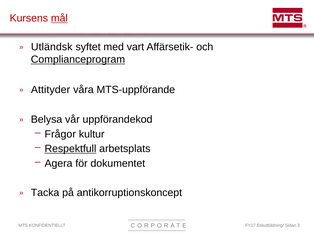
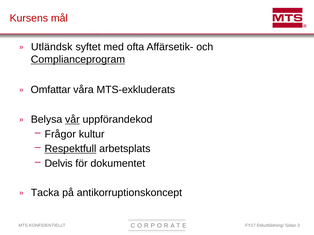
mål underline: present -> none (59, 18)
vart: vart -> ofta (135, 47)
Attityder: Attityder -> Omfattar (51, 90)
MTS-uppförande: MTS-uppförande -> MTS-exkluderats (136, 90)
vår underline: none -> present (72, 120)
Agera: Agera -> Delvis (59, 164)
